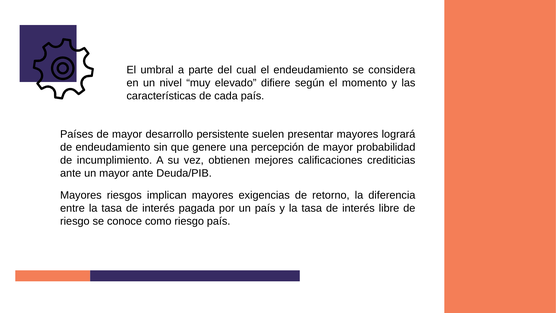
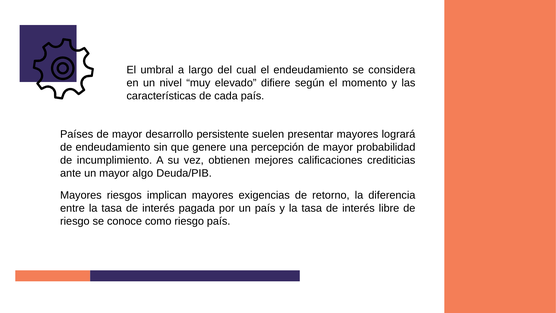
parte: parte -> largo (201, 70)
mayor ante: ante -> algo (143, 173)
